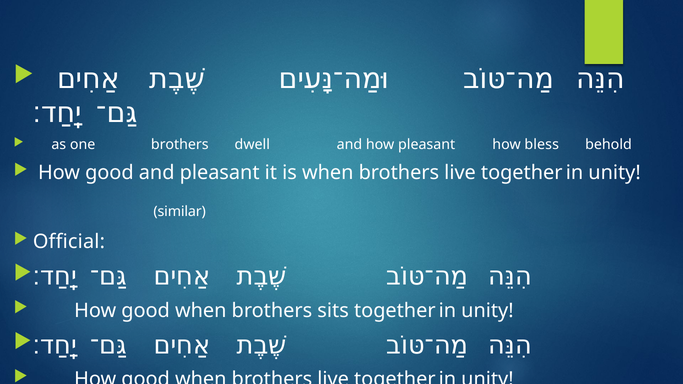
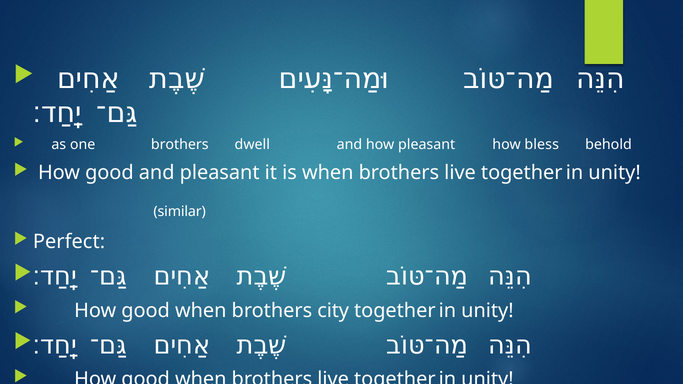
Official: Official -> Perfect (69, 242)
sits: sits -> city (333, 311)
